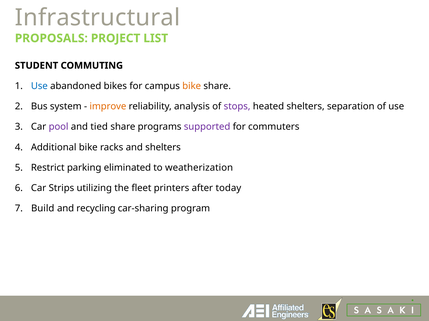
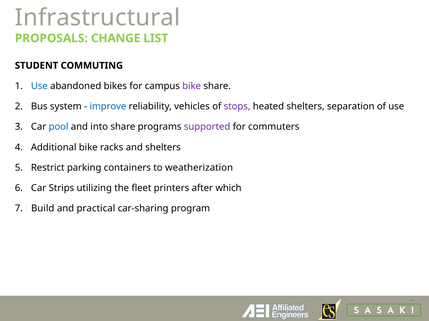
PROJECT: PROJECT -> CHANGE (116, 38)
bike colour: orange -> purple (192, 86)
improve colour: orange -> blue (108, 107)
analysis: analysis -> vehicles (192, 107)
pool colour: purple -> blue (59, 127)
tied: tied -> into (99, 127)
eliminated: eliminated -> containers (127, 168)
today: today -> which (228, 189)
recycling: recycling -> practical (96, 209)
